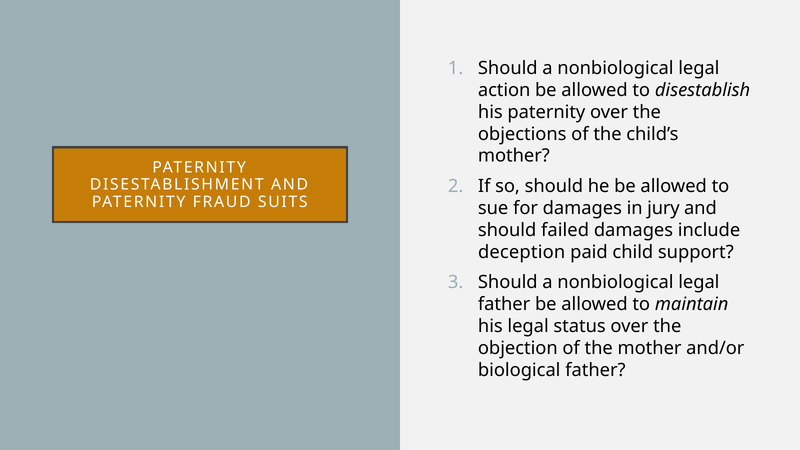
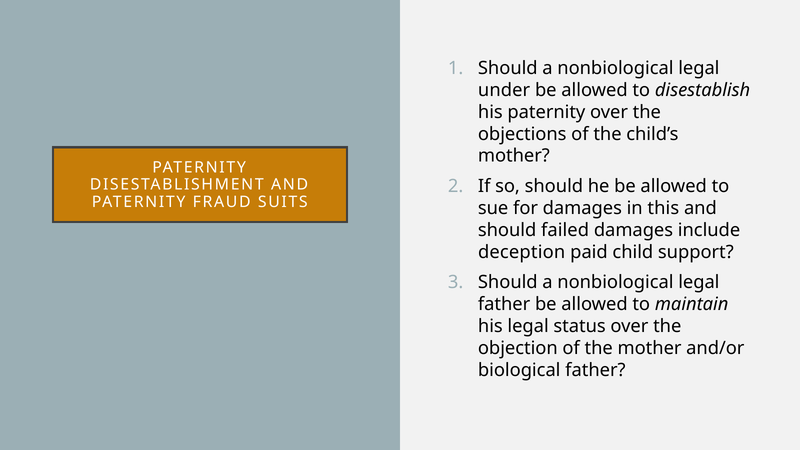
action: action -> under (504, 90)
jury: jury -> this (663, 208)
